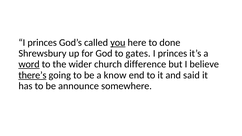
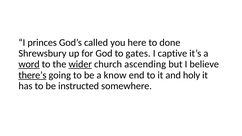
you underline: present -> none (118, 43)
princes: princes -> captive (172, 53)
wider underline: none -> present (80, 64)
difference: difference -> ascending (145, 64)
said: said -> holy (192, 75)
announce: announce -> instructed (79, 86)
